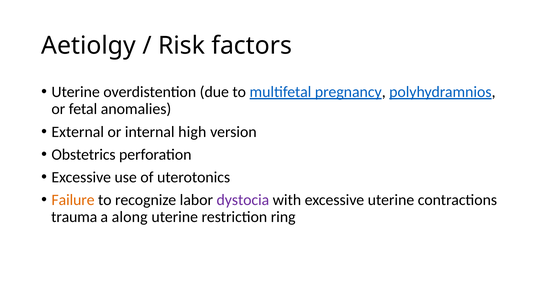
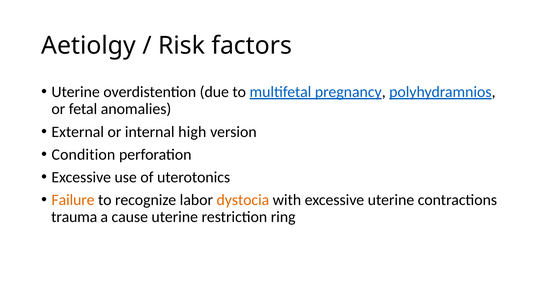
Obstetrics: Obstetrics -> Condition (83, 154)
dystocia colour: purple -> orange (243, 200)
along: along -> cause (130, 217)
